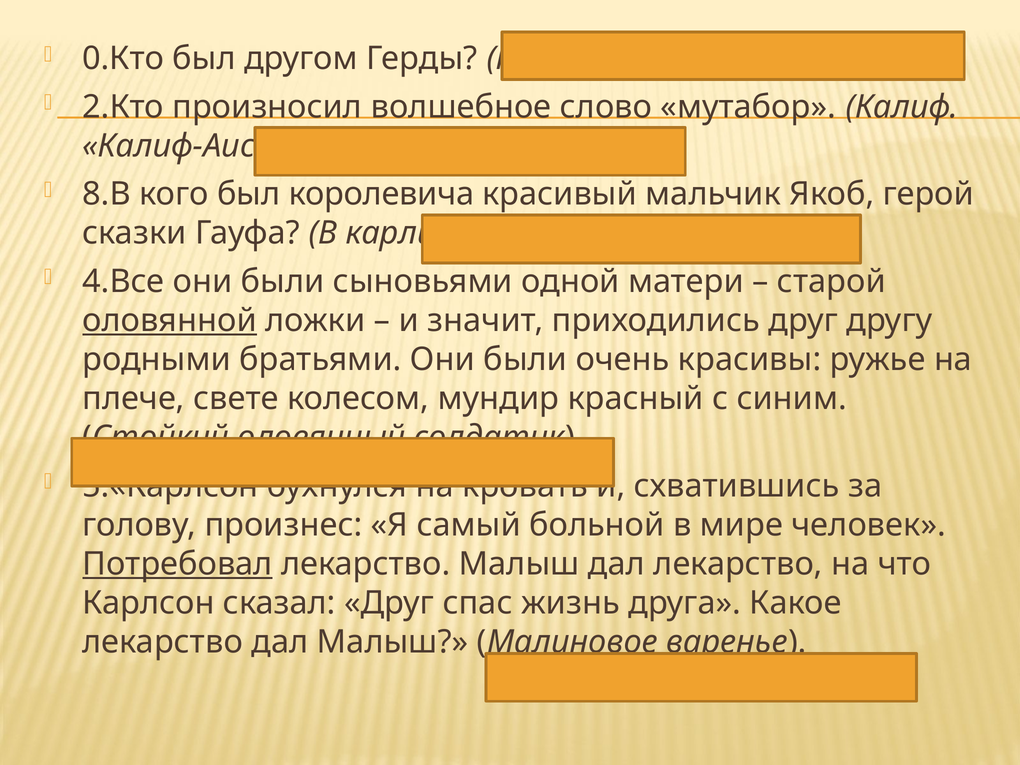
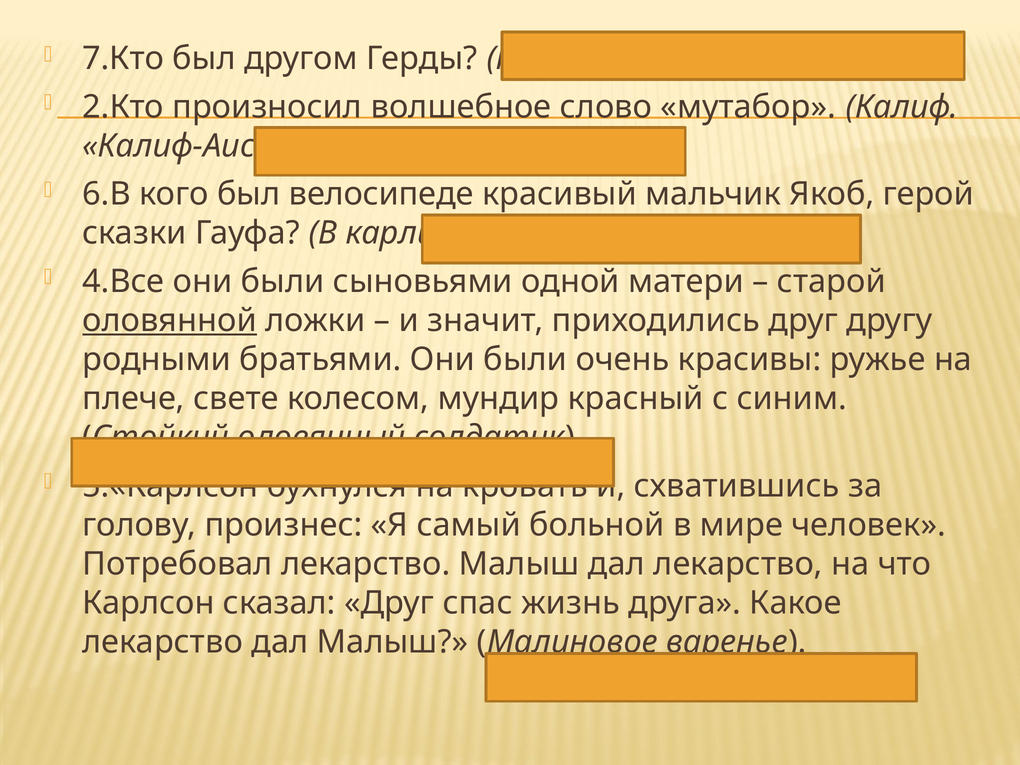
0.Кто: 0.Кто -> 7.Кто (123, 59)
8.В: 8.В -> 6.В (107, 194)
королевича: королевича -> велосипеде (381, 194)
Потребовал underline: present -> none (177, 564)
